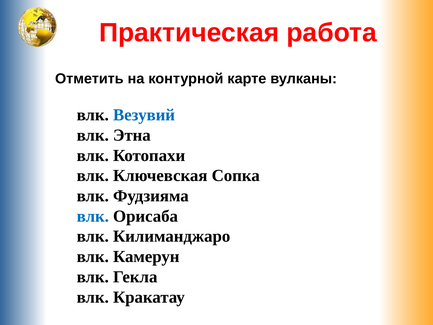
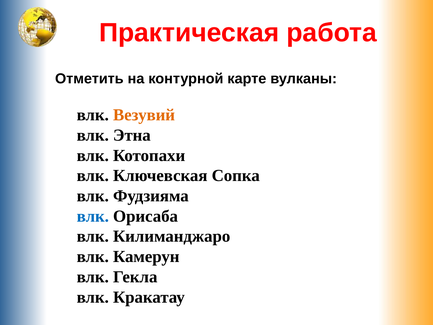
Везувий colour: blue -> orange (144, 115)
